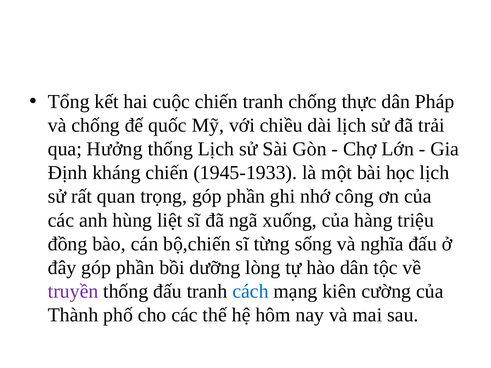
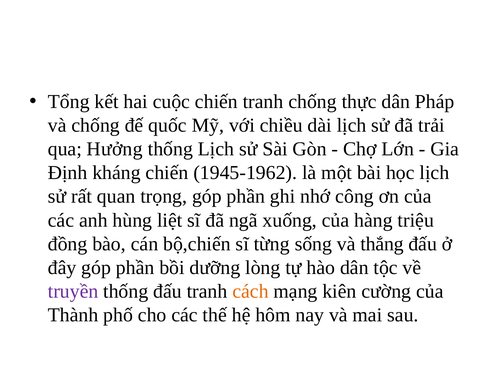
1945-1933: 1945-1933 -> 1945-1962 (245, 173)
nghĩa: nghĩa -> thắng (382, 244)
cách colour: blue -> orange (250, 292)
